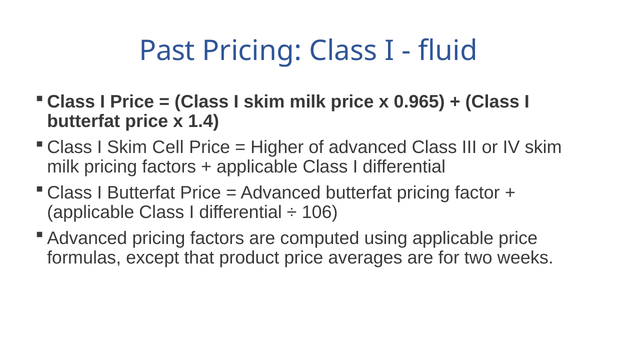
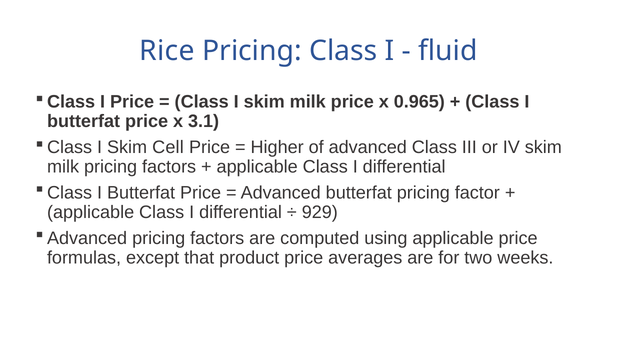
Past: Past -> Rice (167, 51)
1.4: 1.4 -> 3.1 (204, 121)
106: 106 -> 929 (320, 212)
